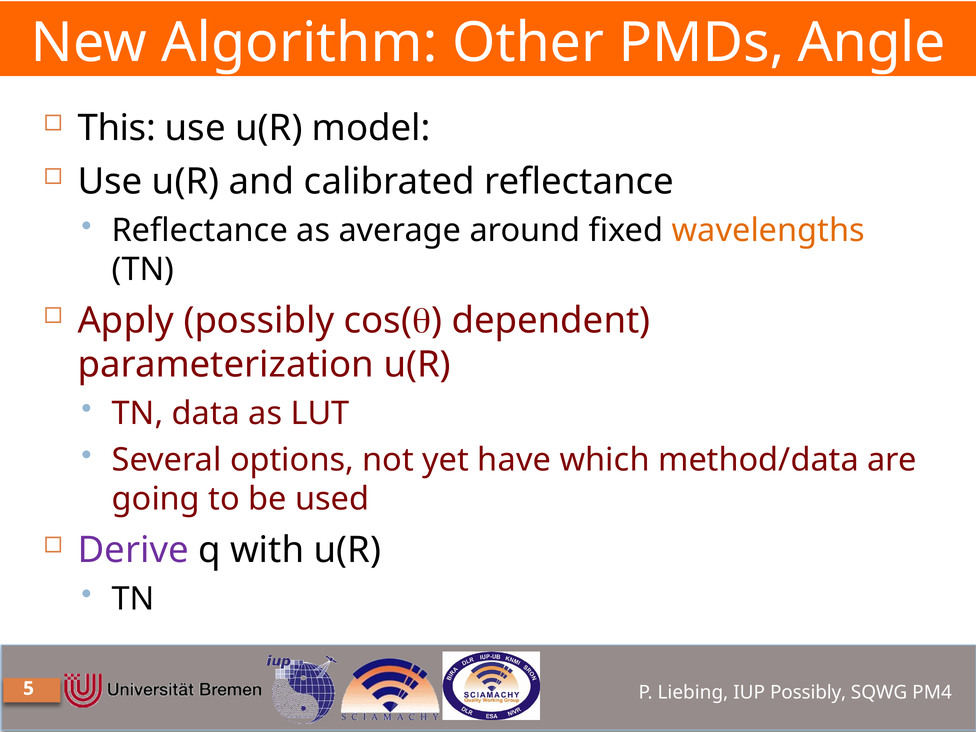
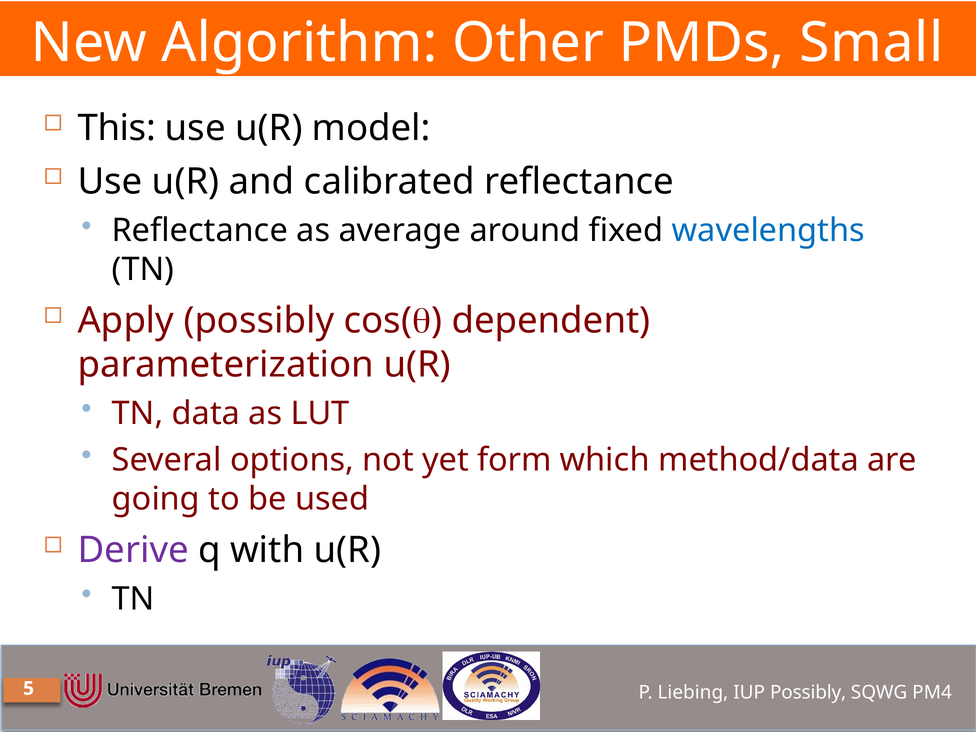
Angle: Angle -> Small (871, 43)
wavelengths colour: orange -> blue (768, 230)
have: have -> form (514, 460)
